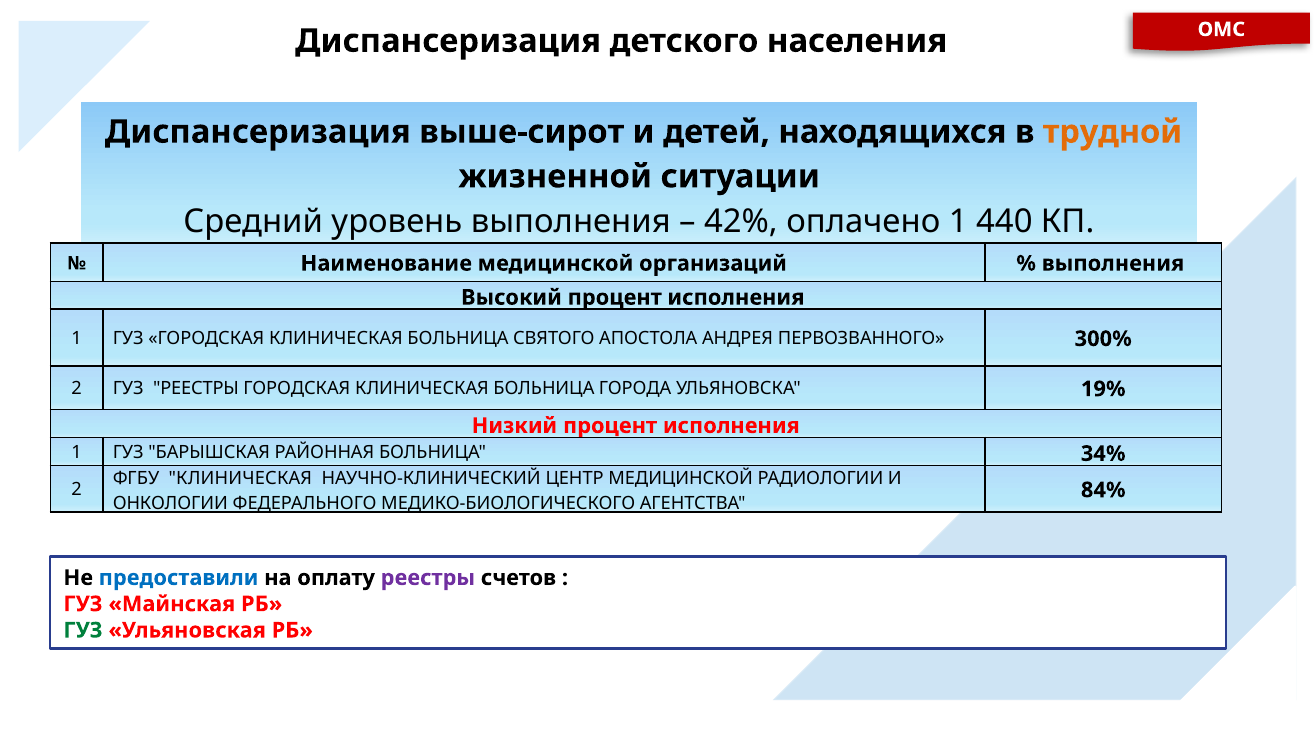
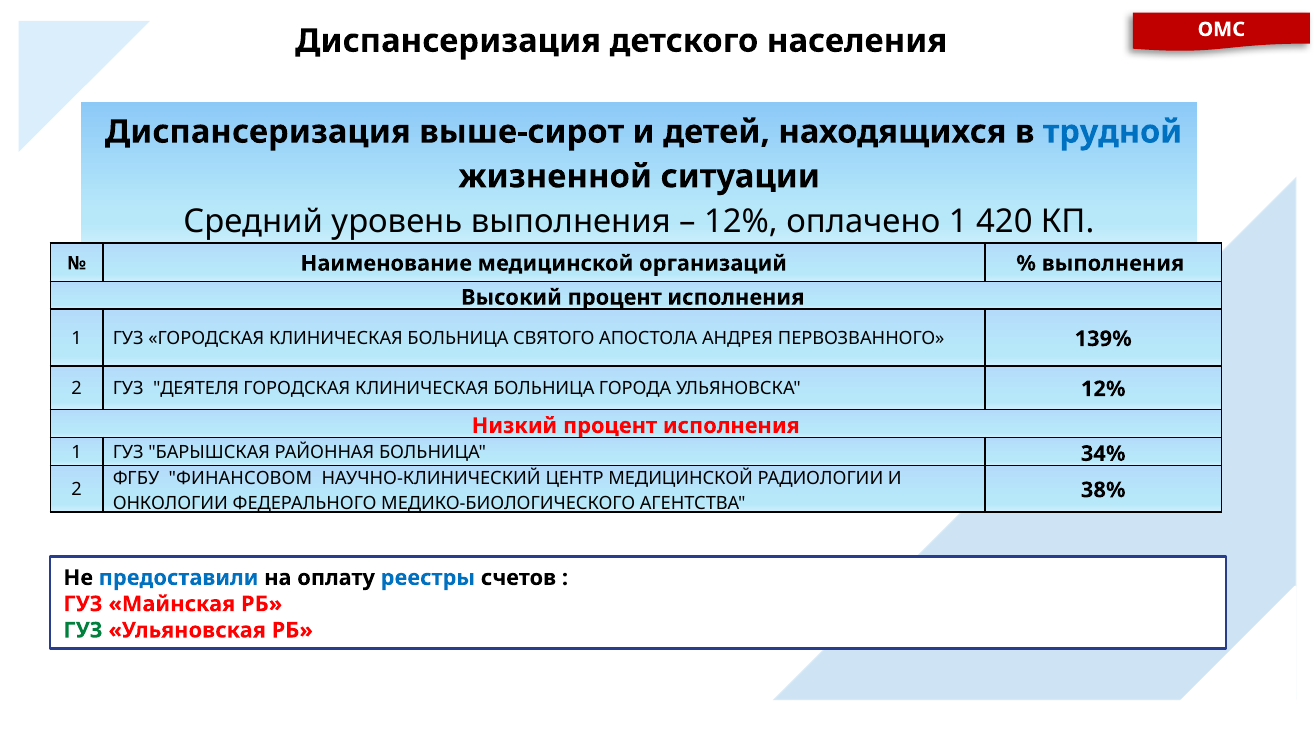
трудной colour: orange -> blue (1113, 132)
42%: 42% -> 12% (741, 221)
440: 440 -> 420 (1004, 221)
300%: 300% -> 139% (1103, 339)
ГУЗ РЕЕСТРЫ: РЕЕСТРЫ -> ДЕЯТЕЛЯ (196, 389)
УЛЬЯНОВСКА 19%: 19% -> 12% (1103, 389)
ФГБУ КЛИНИЧЕСКАЯ: КЛИНИЧЕСКАЯ -> ФИНАНСОВОМ (240, 479)
84%: 84% -> 38% (1103, 490)
реестры colour: purple -> blue (428, 578)
